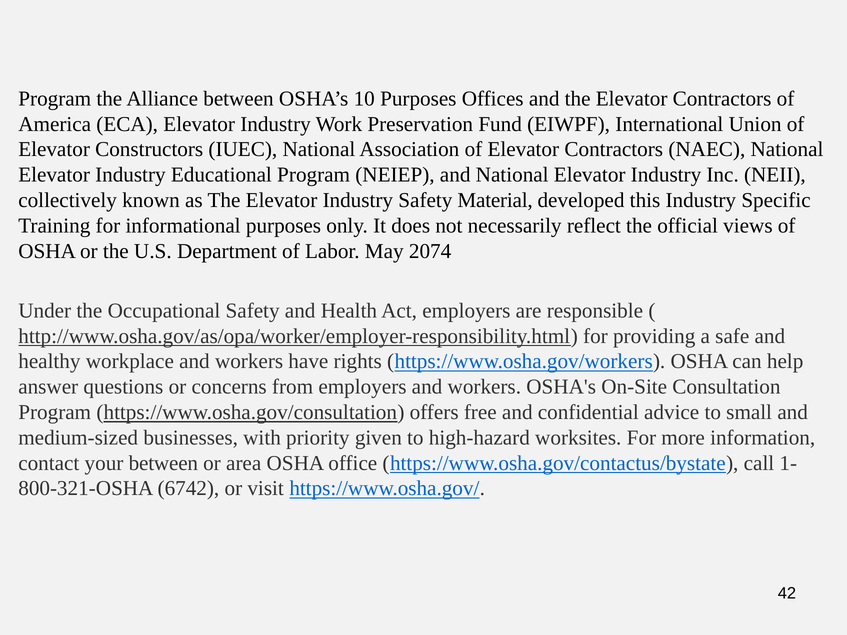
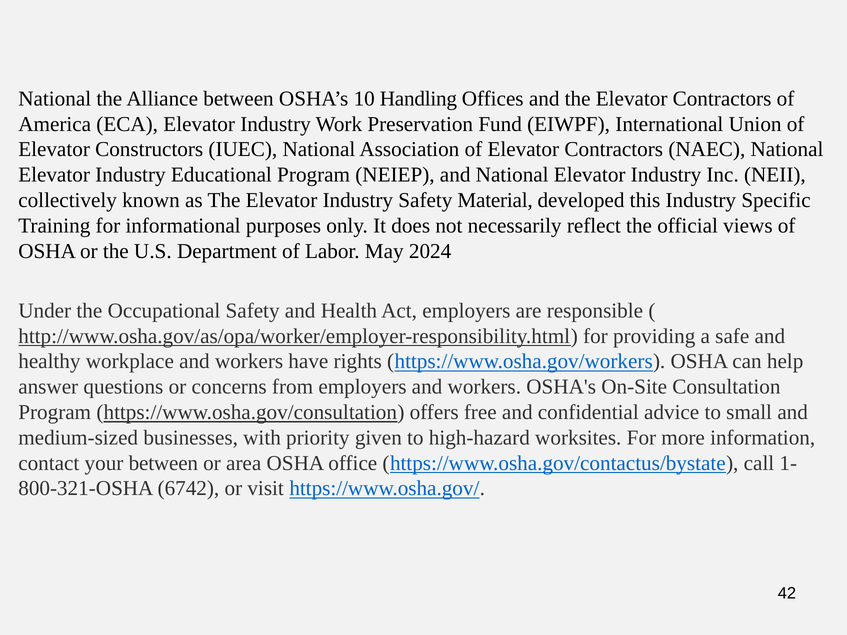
Program: Program -> National (55, 99)
10 Purposes: Purposes -> Handling (418, 99)
2074: 2074 -> 2024 (430, 251)
